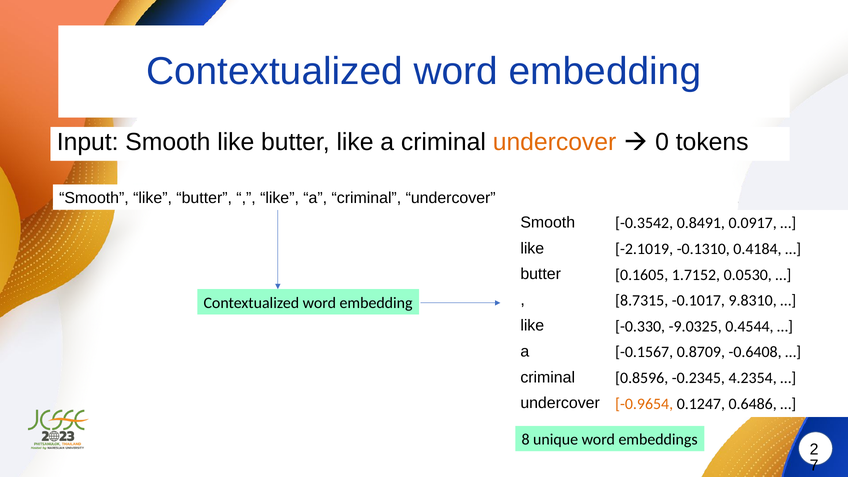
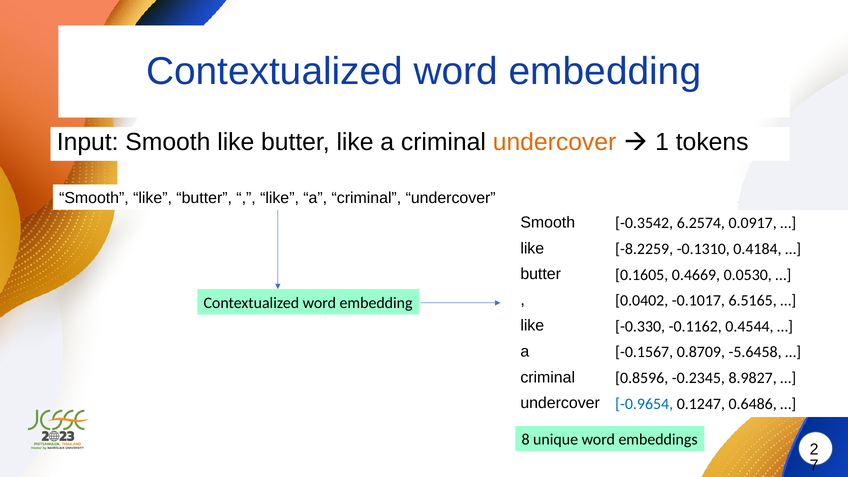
0: 0 -> 1 (662, 142)
0.8491: 0.8491 -> 6.2574 (701, 223)
-2.1019: -2.1019 -> -8.2259 (644, 249)
1.7152: 1.7152 -> 0.4669 (696, 275)
8.7315: 8.7315 -> 0.0402 (642, 301)
9.8310: 9.8310 -> 6.5165 (753, 301)
-9.0325: -9.0325 -> -0.1162 (695, 326)
-0.6408: -0.6408 -> -5.6458 (755, 352)
4.2354: 4.2354 -> 8.9827 (753, 378)
-0.9654 colour: orange -> blue (644, 404)
